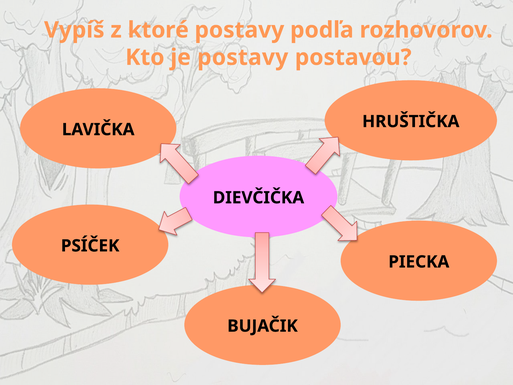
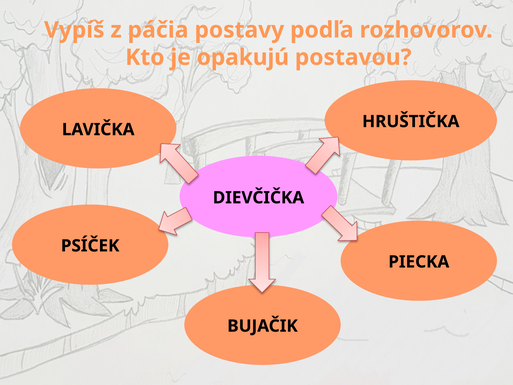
ktoré: ktoré -> páčia (158, 30)
je postavy: postavy -> opakujú (243, 57)
